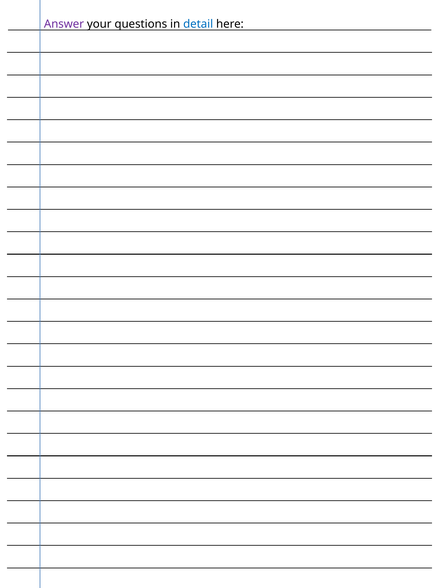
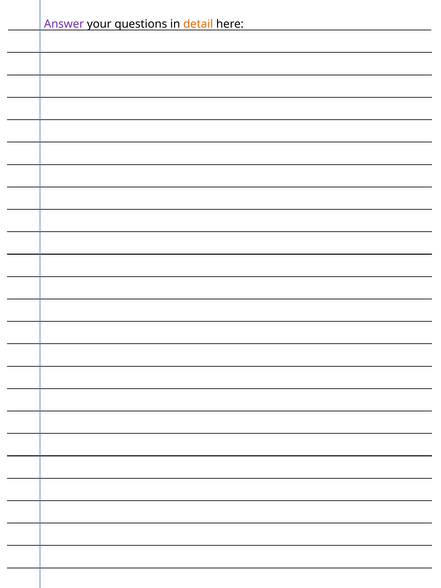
detail colour: blue -> orange (198, 24)
